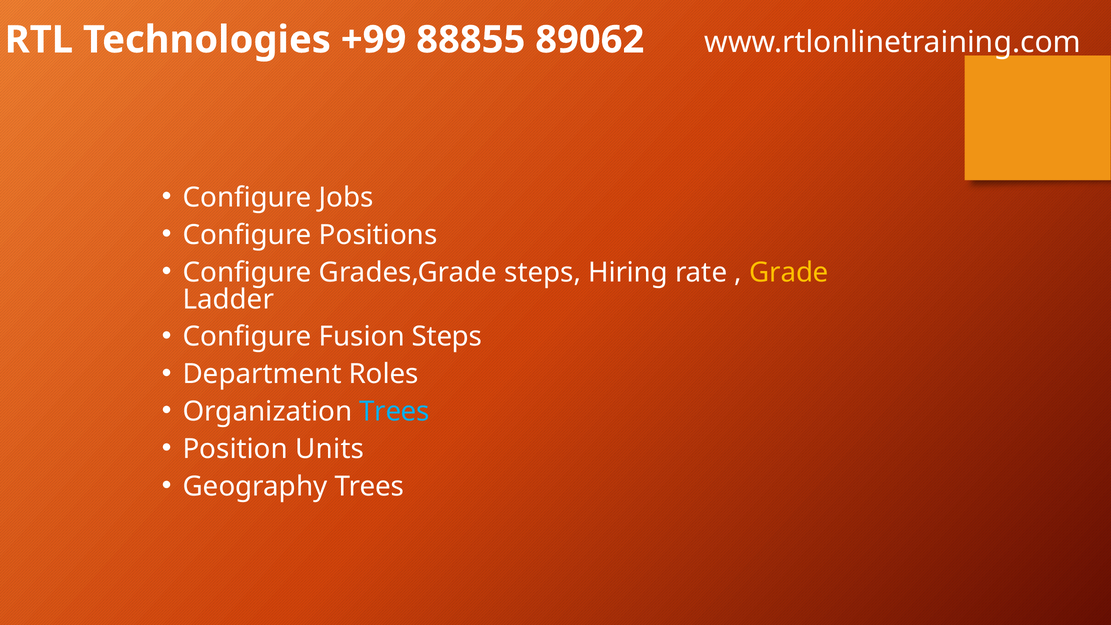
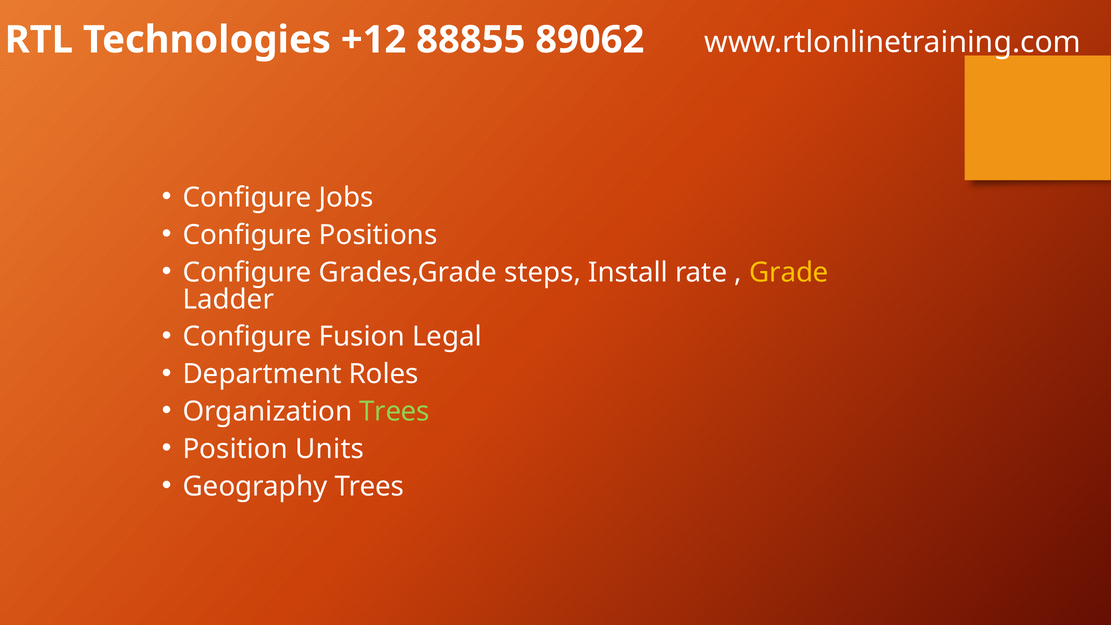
+99: +99 -> +12 (374, 40)
Hiring: Hiring -> Install (628, 272)
Fusion Steps: Steps -> Legal (447, 337)
Trees colour: light blue -> light green (394, 412)
